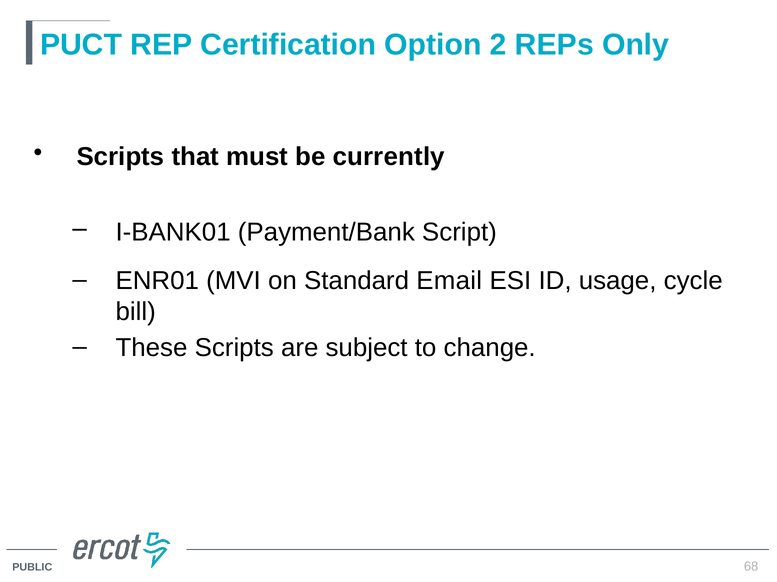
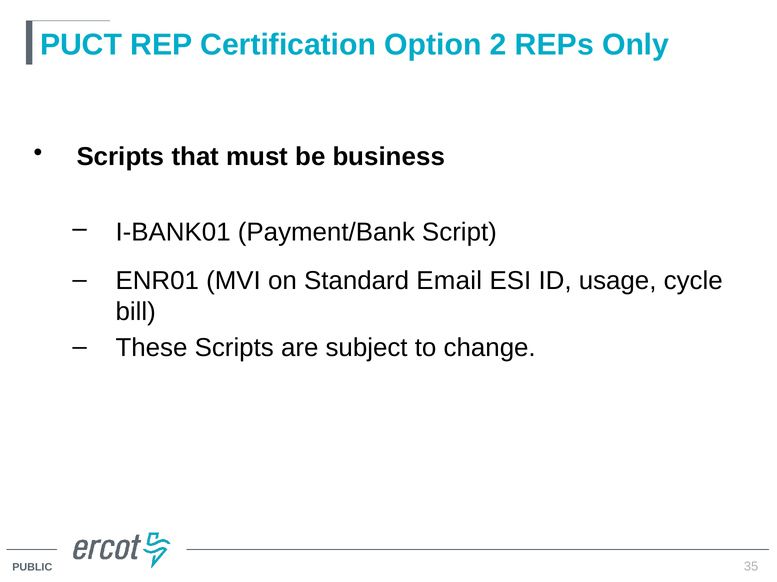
currently: currently -> business (389, 157)
68: 68 -> 35 (751, 567)
